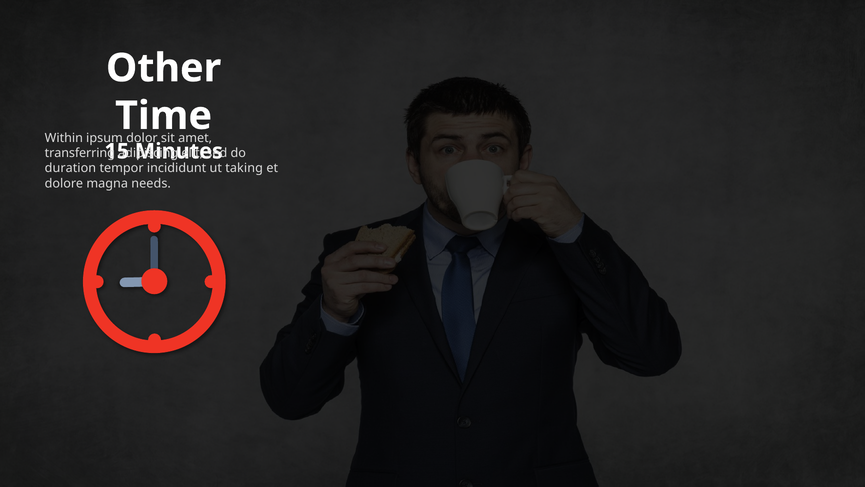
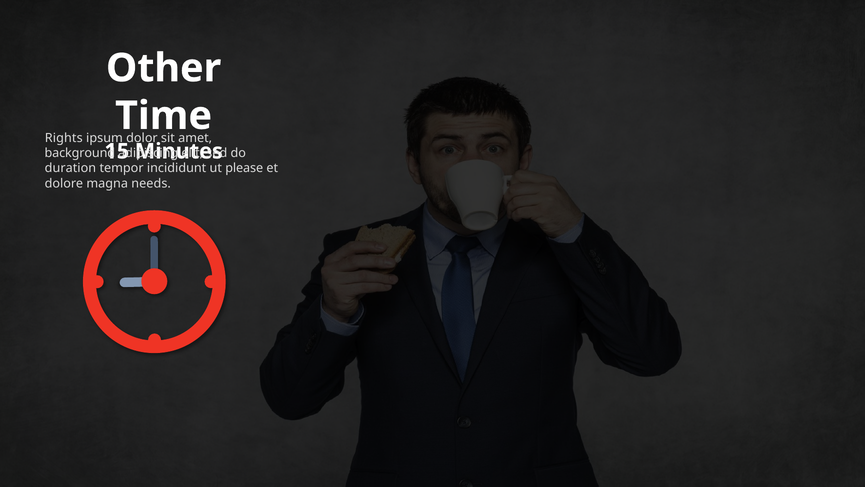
Within: Within -> Rights (64, 138)
transferring: transferring -> background (80, 153)
taking: taking -> please (244, 168)
